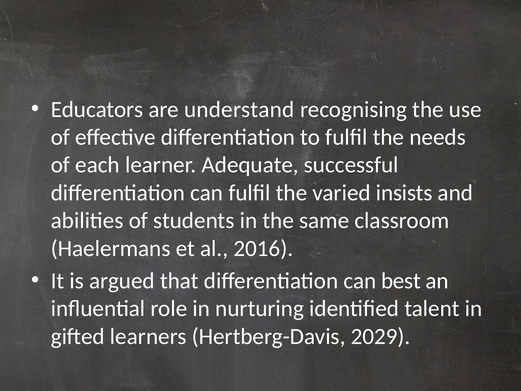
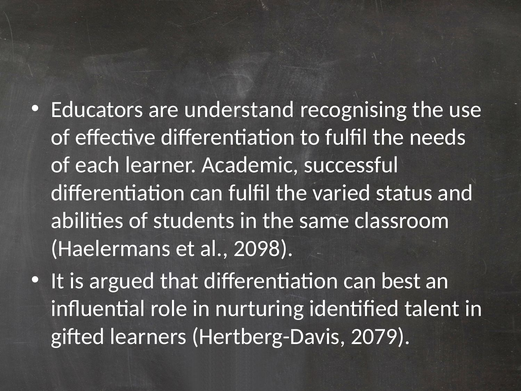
Adequate: Adequate -> Academic (250, 165)
insists: insists -> status (404, 193)
2016: 2016 -> 2098 (263, 248)
2029: 2029 -> 2079 (381, 336)
